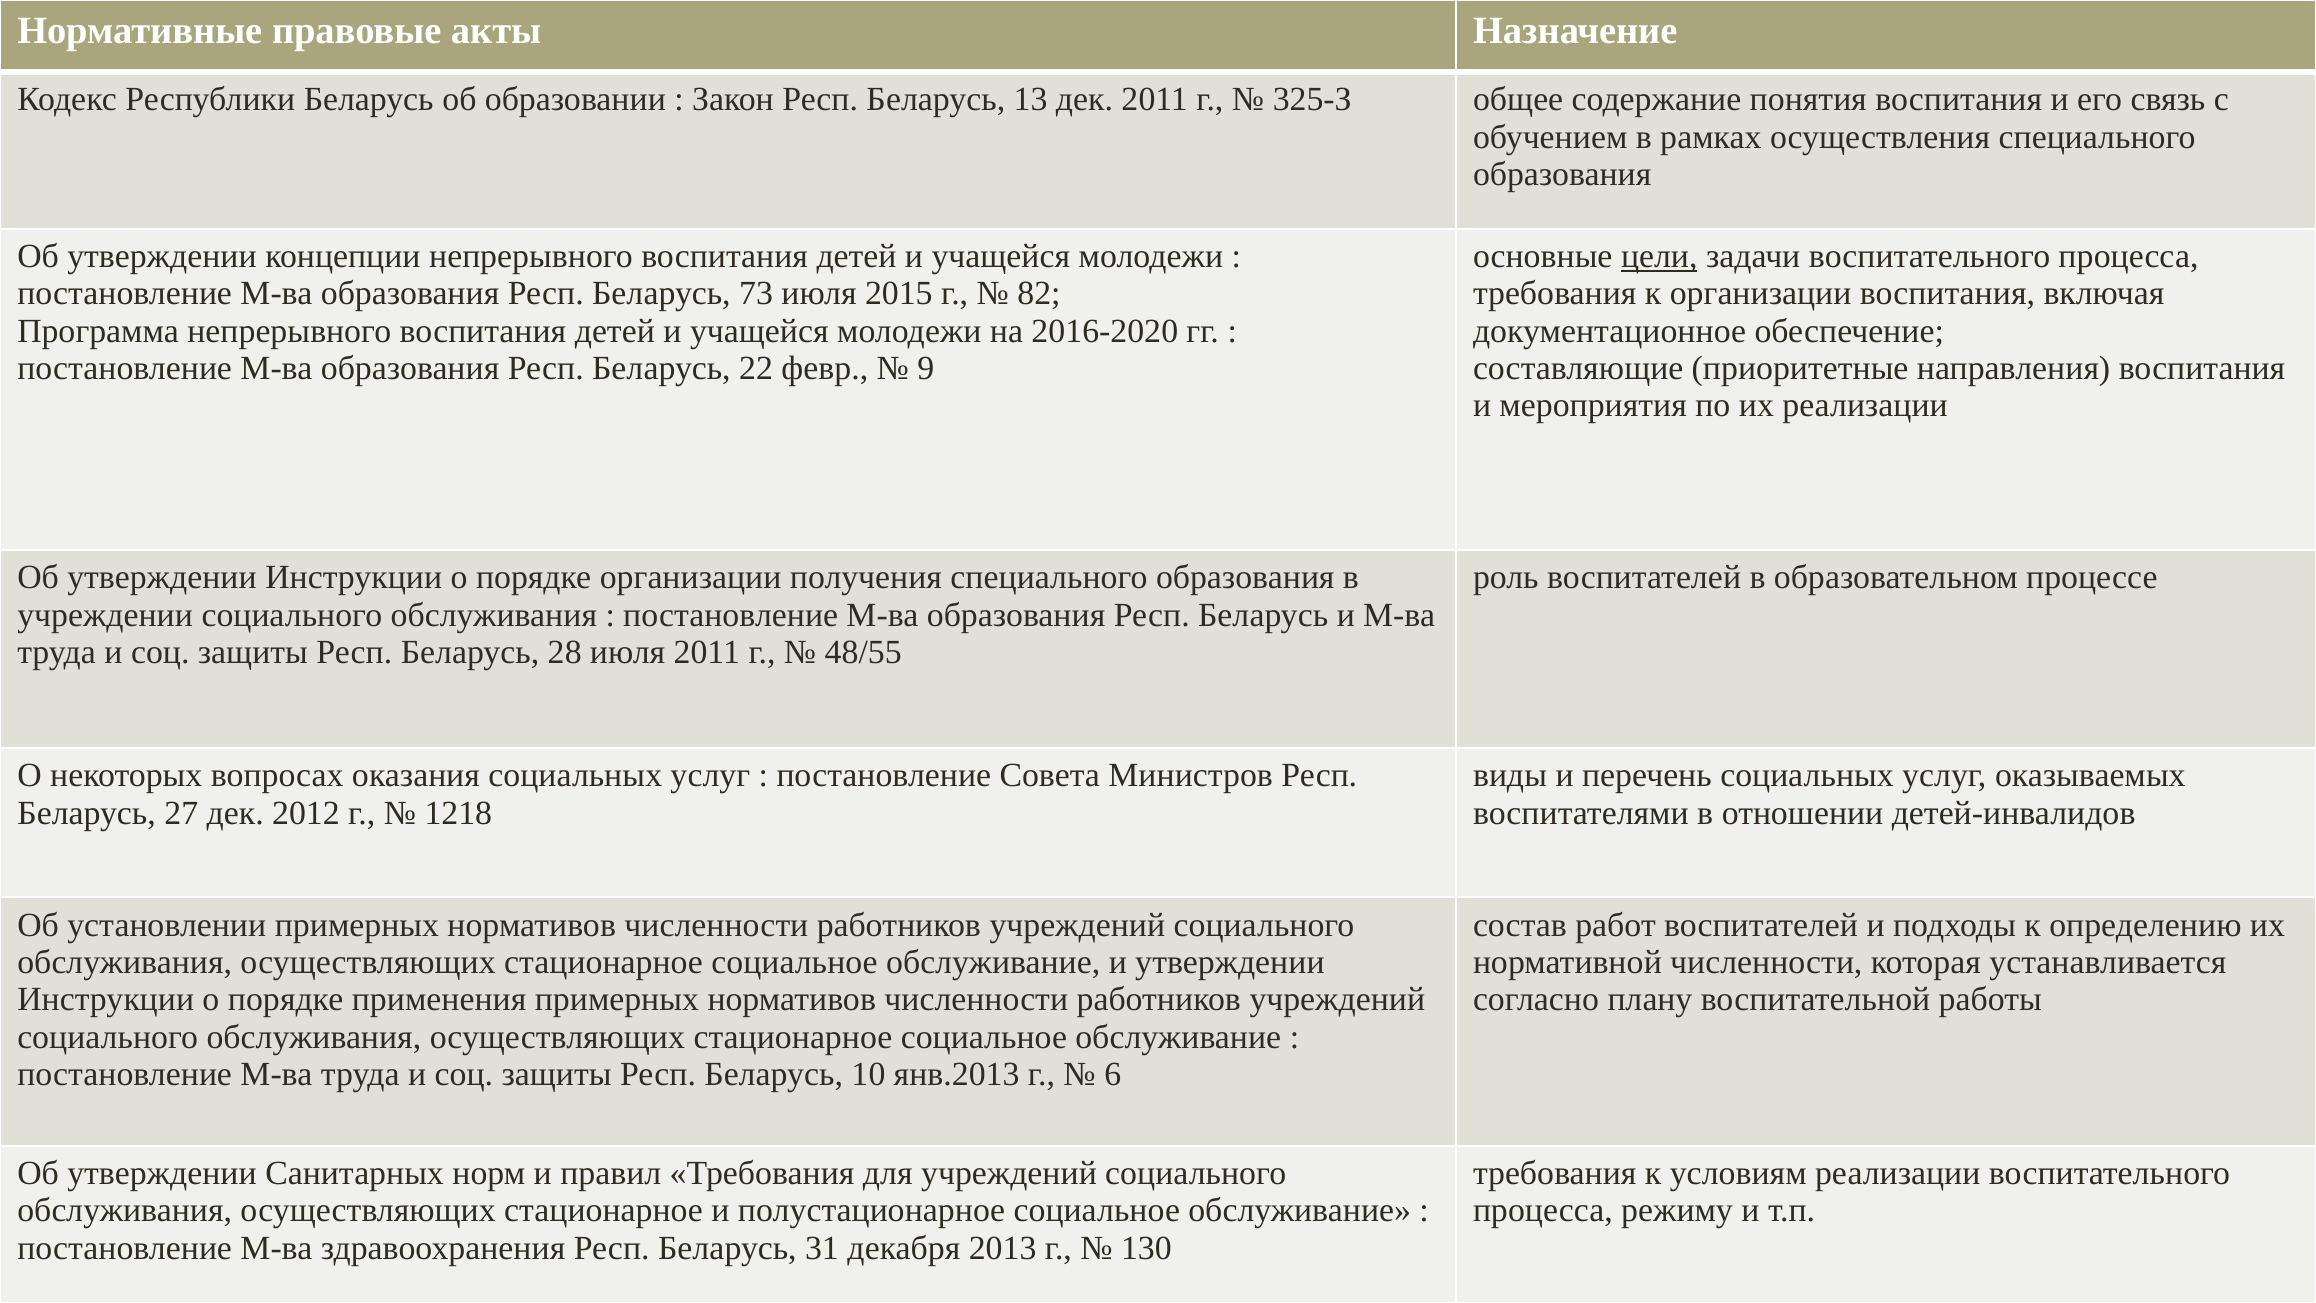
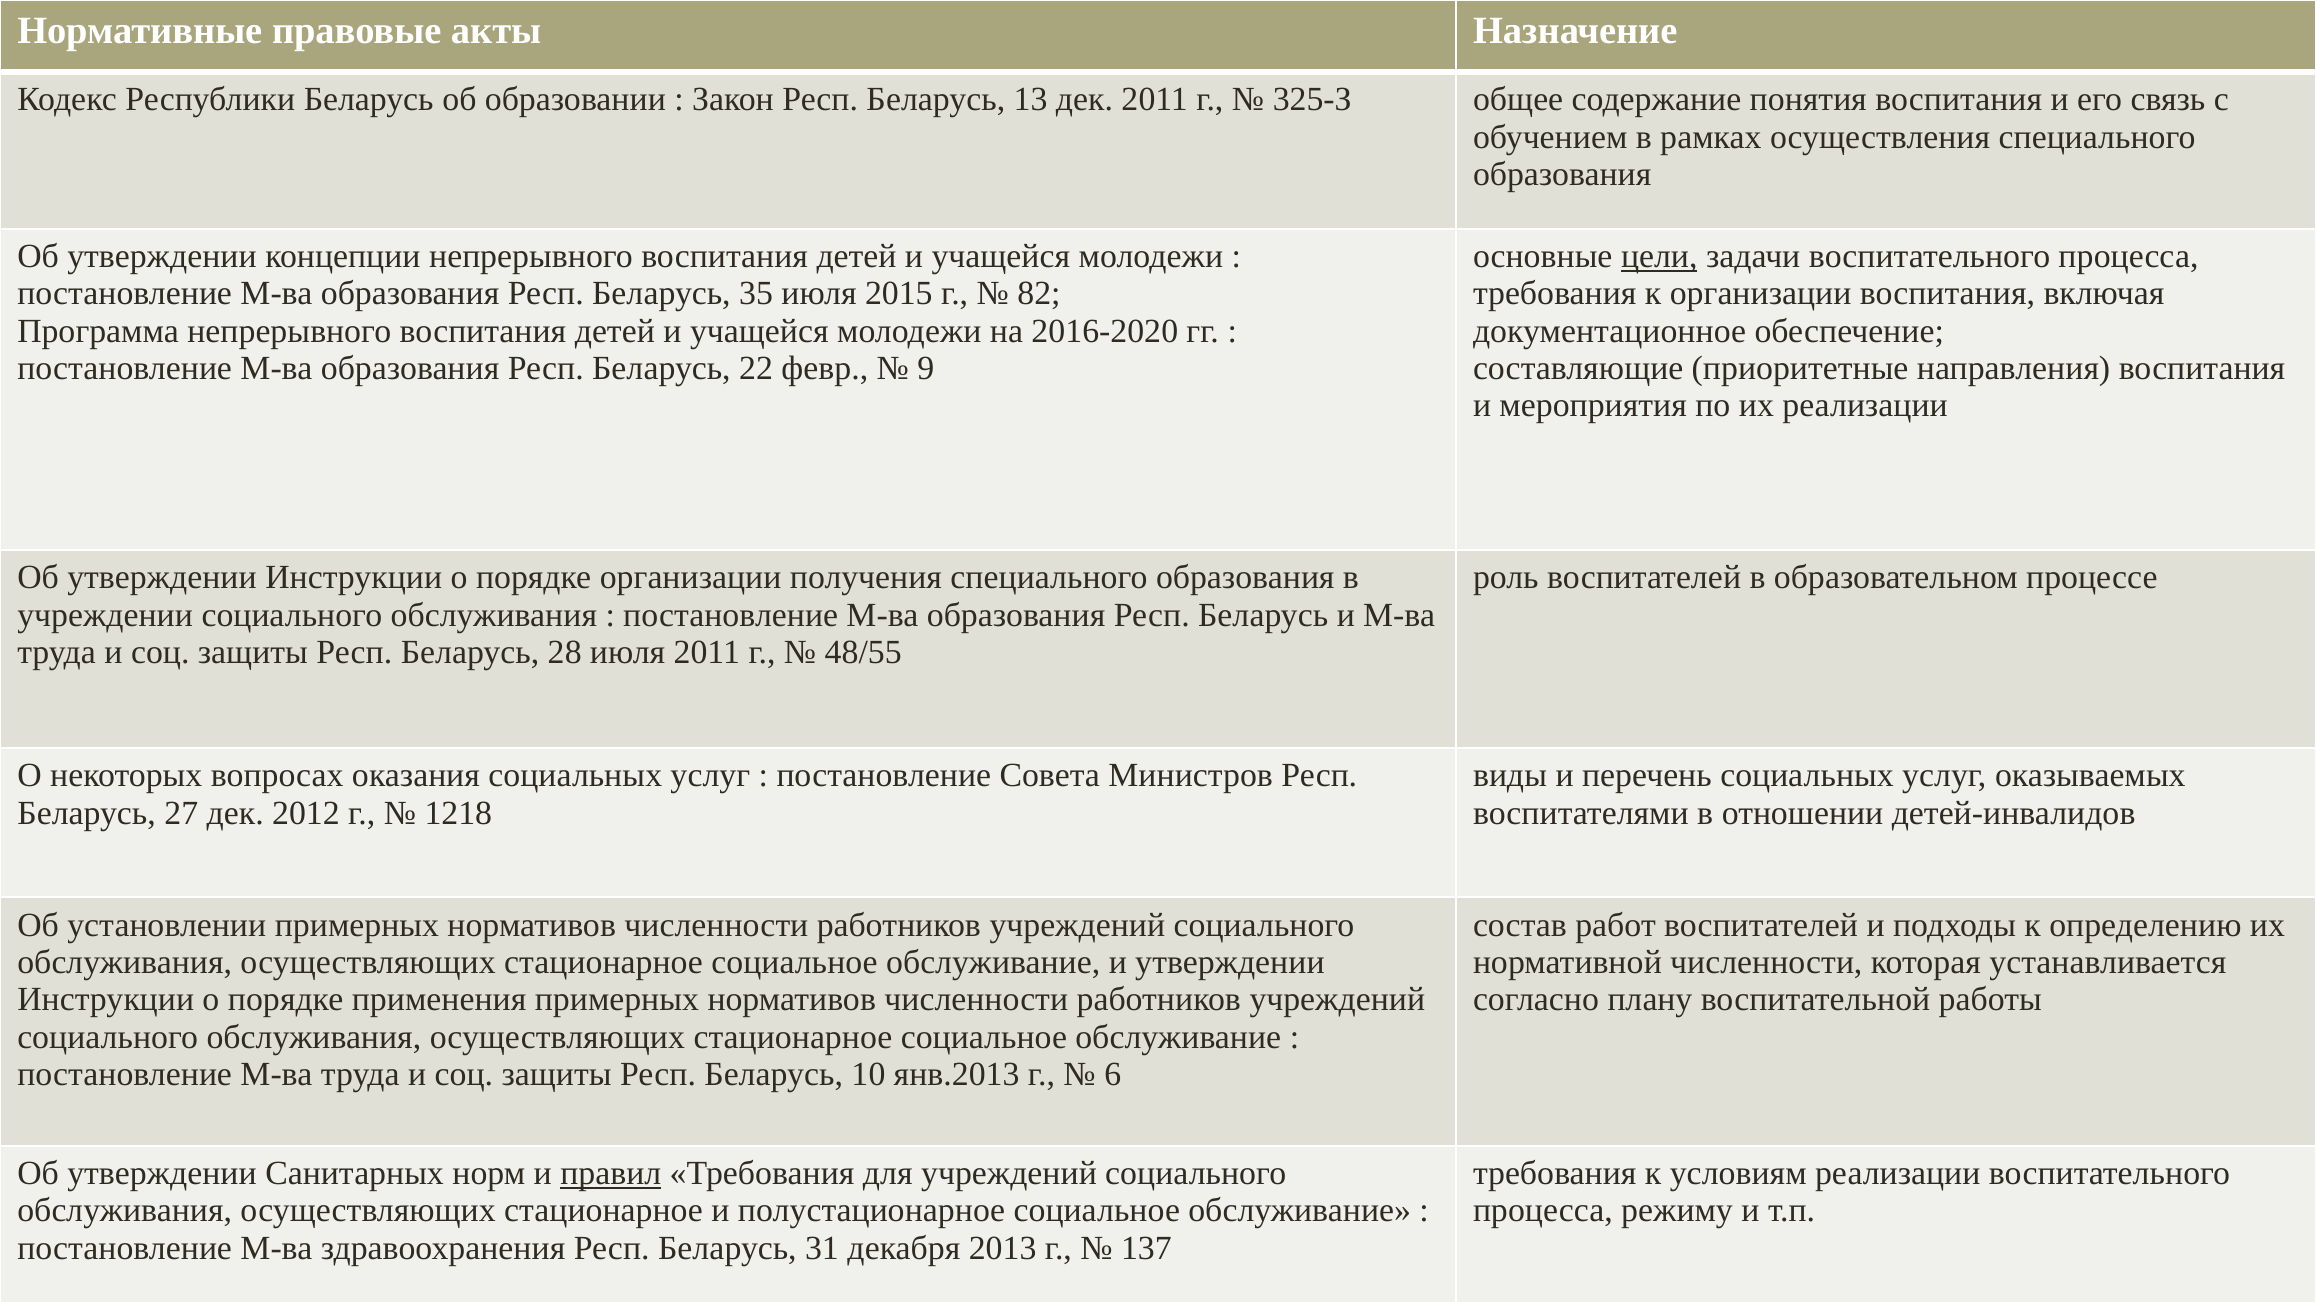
73: 73 -> 35 (756, 294)
правил underline: none -> present (611, 1173)
130: 130 -> 137 (1146, 1248)
